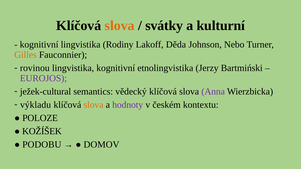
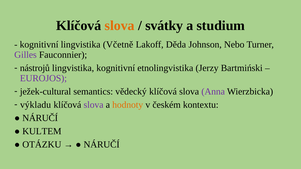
kulturní: kulturní -> studium (221, 26)
Rodiny: Rodiny -> Včetně (118, 45)
Gilles colour: orange -> purple (26, 55)
rovinou: rovinou -> nástrojů (35, 68)
slova colour: orange -> purple (94, 105)
hodnoty colour: purple -> orange (128, 105)
POLOZE: POLOZE -> NÁRUČÍ (40, 118)
KOŽÍŠEK: KOŽÍŠEK -> KULTEM (42, 132)
PODOBU: PODOBU -> OTÁZKU (42, 145)
DOMOV: DOMOV -> NÁRUČÍ (102, 145)
